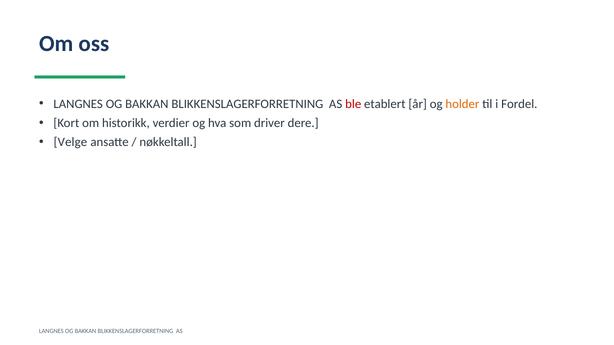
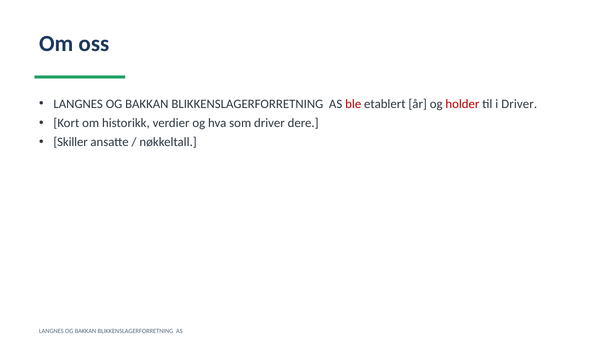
holder colour: orange -> red (462, 104)
i Fordel: Fordel -> Driver (519, 104)
Velge: Velge -> Skiller (71, 142)
